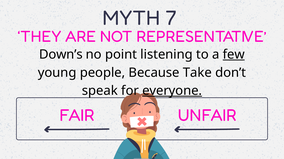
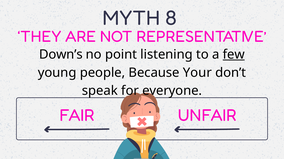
7: 7 -> 8 (171, 18)
Take: Take -> Your (197, 73)
everyone underline: present -> none (172, 91)
